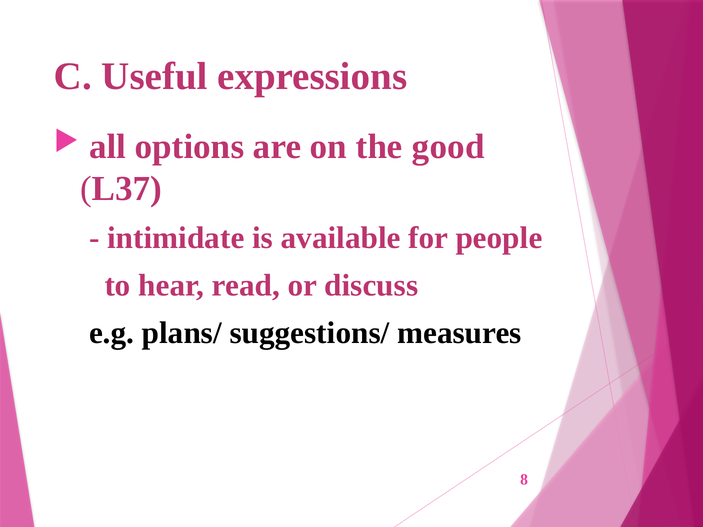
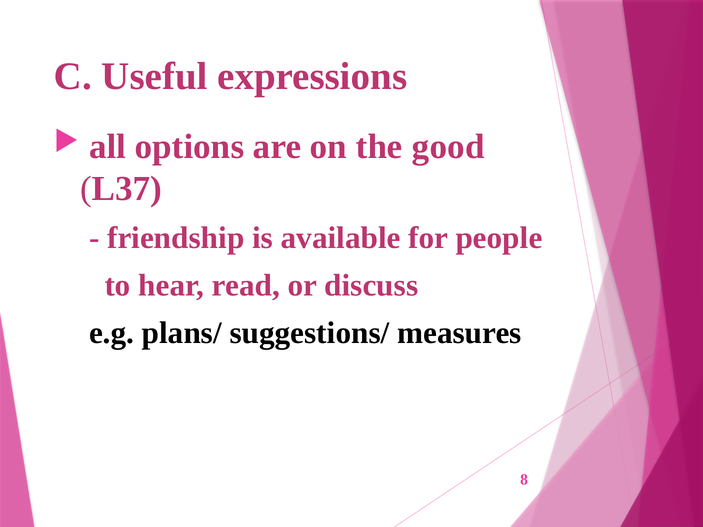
intimidate: intimidate -> friendship (176, 238)
